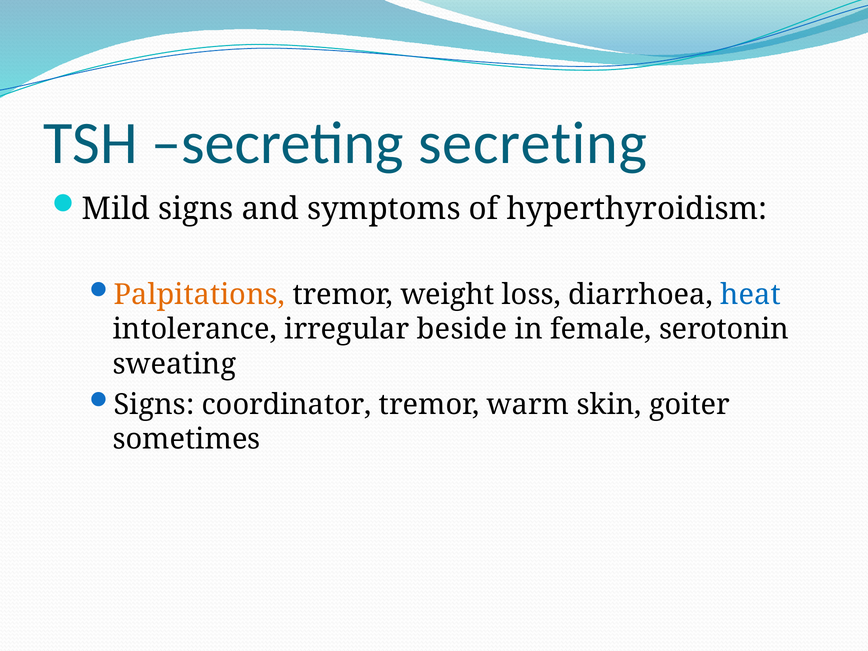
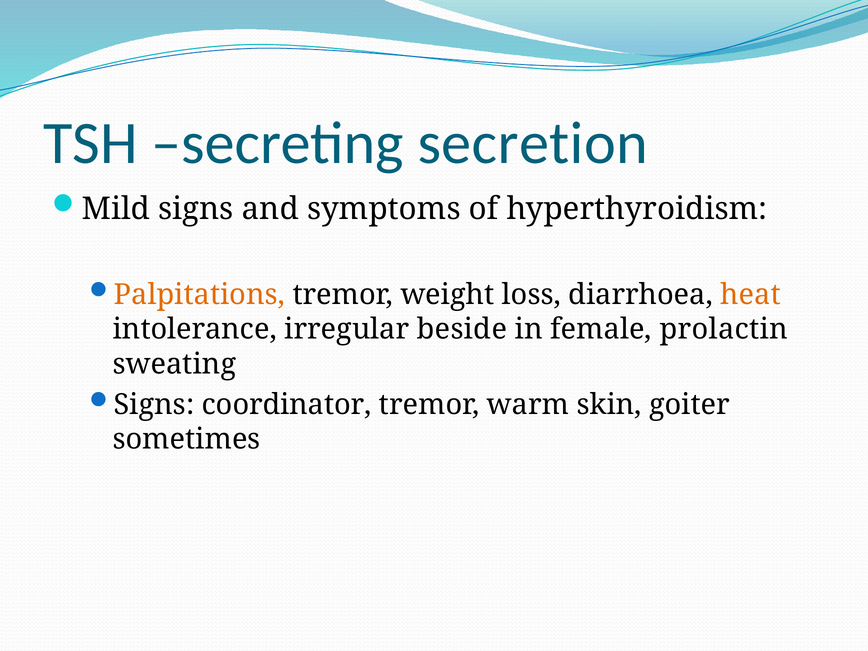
secreting secreting: secreting -> secretion (533, 143)
heat colour: blue -> orange (751, 295)
serotonin: serotonin -> prolactin (724, 329)
